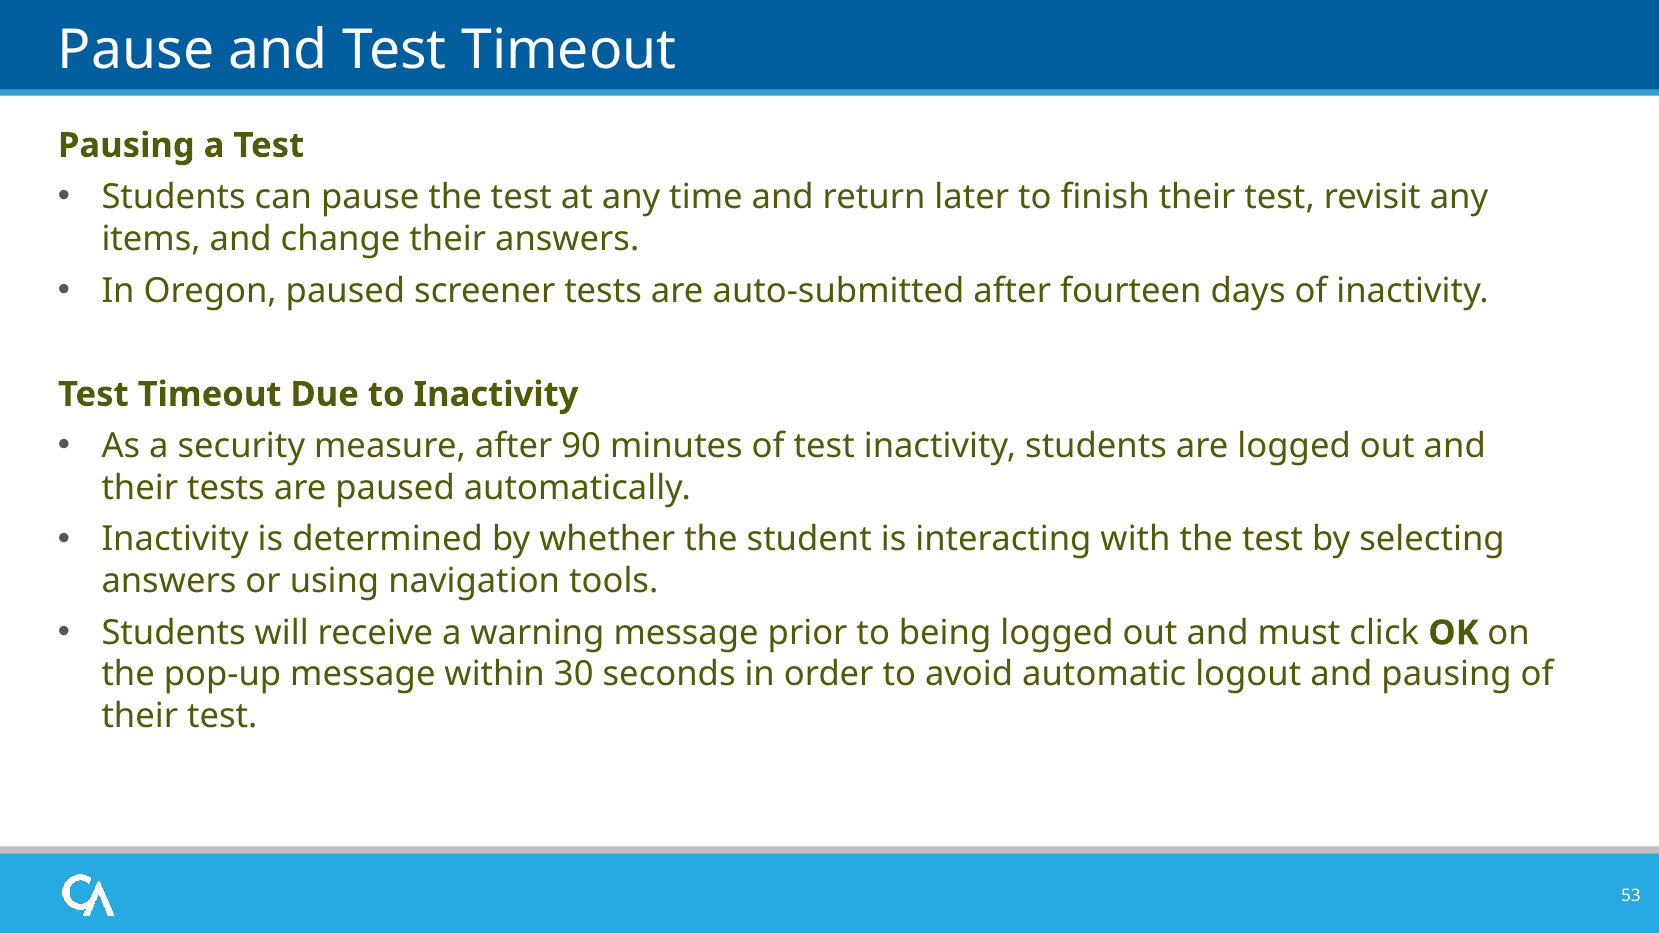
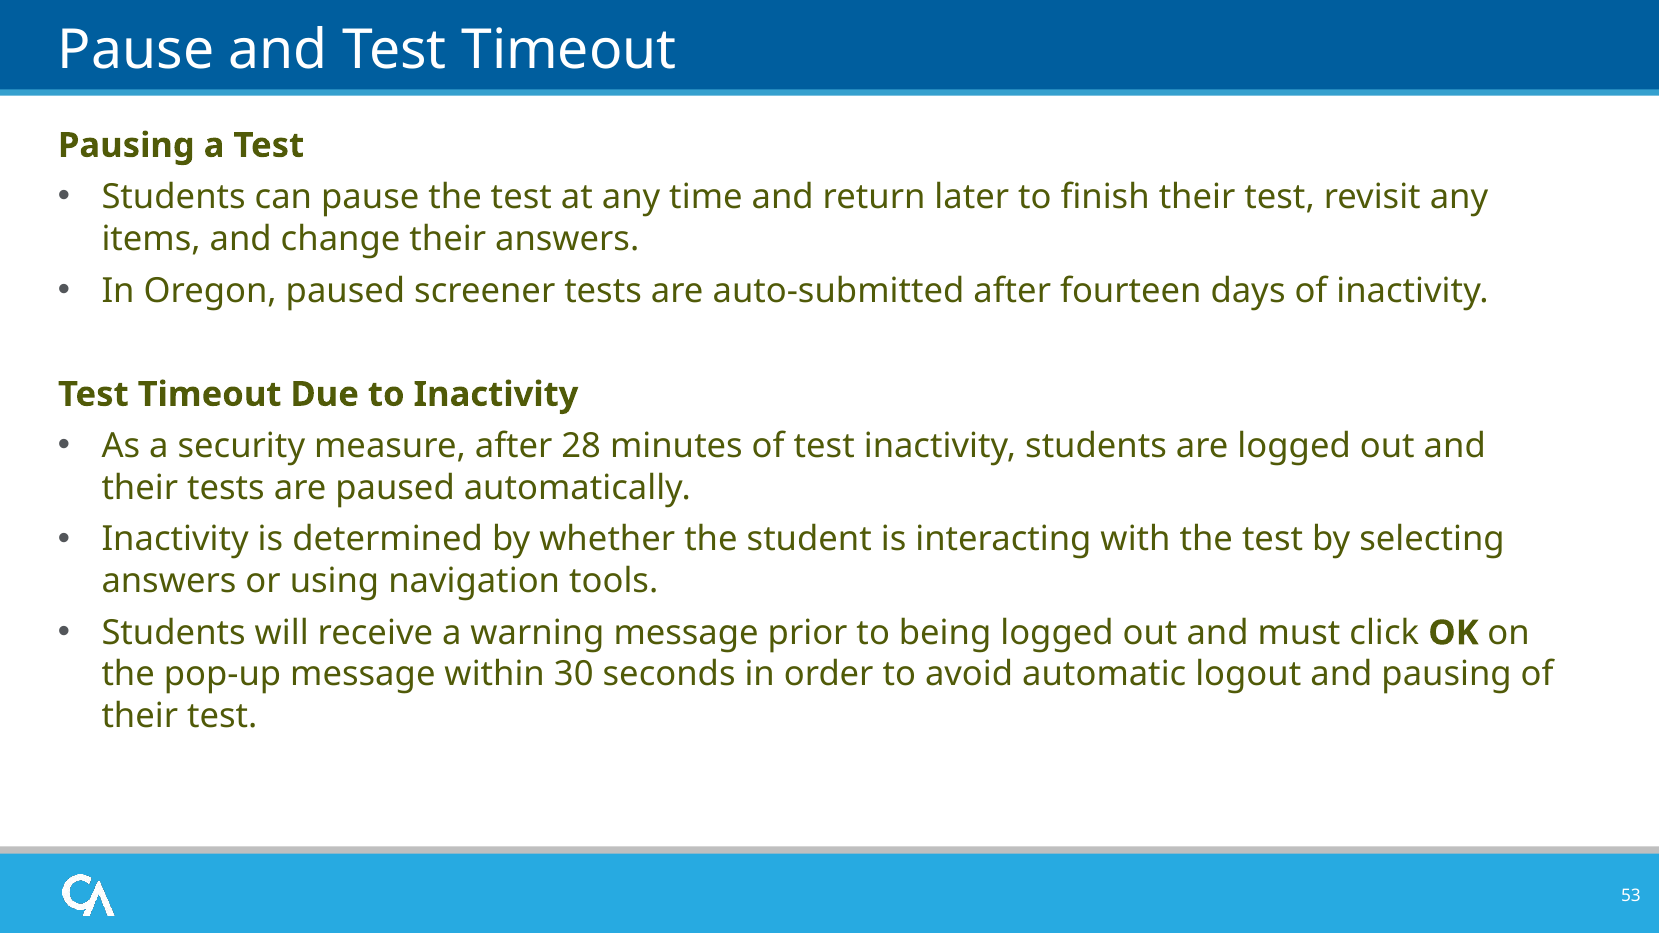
90: 90 -> 28 (581, 446)
